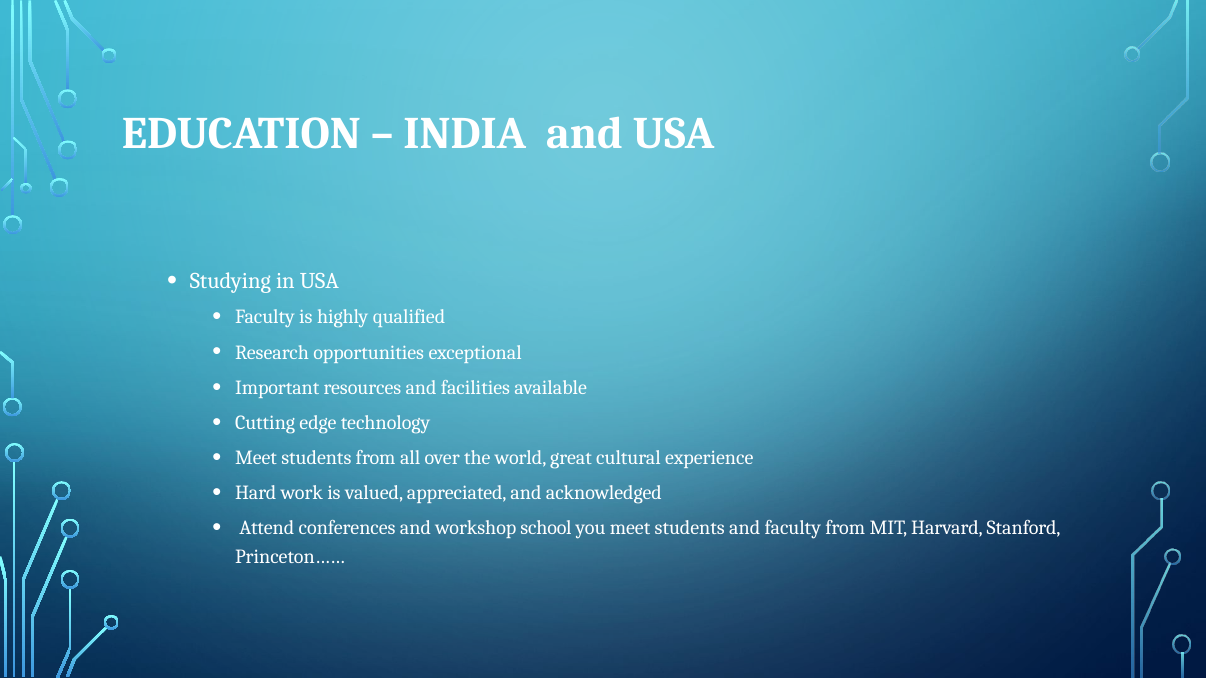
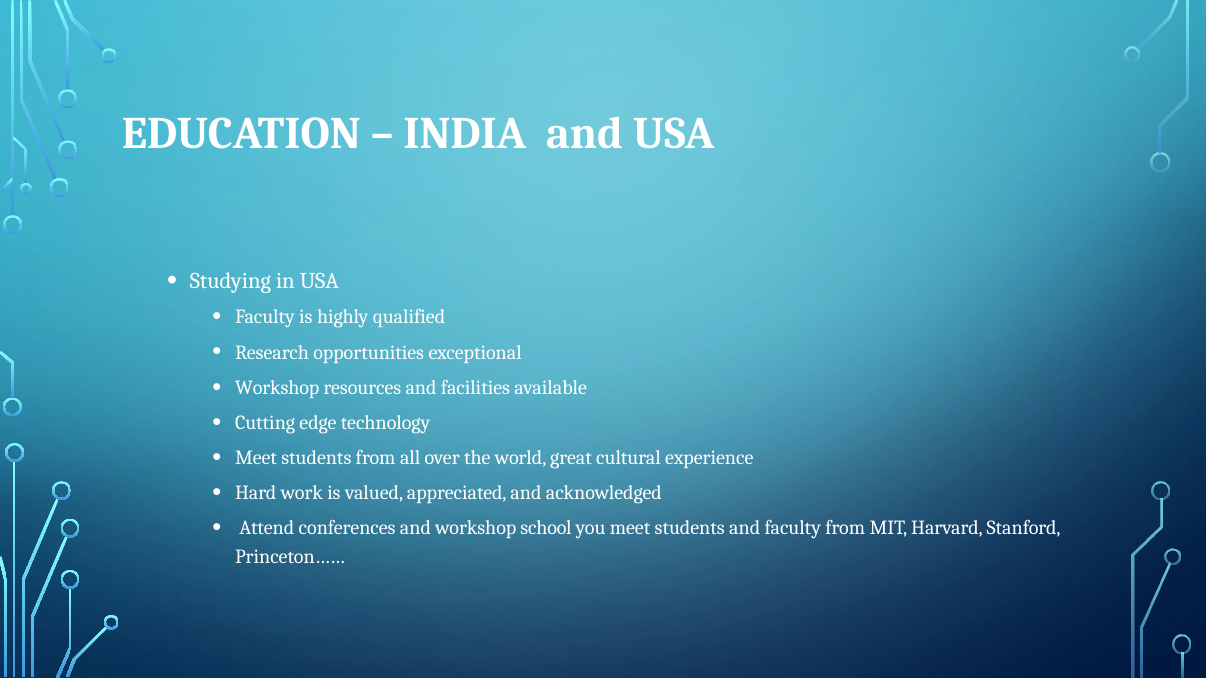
Important: Important -> Workshop (277, 388)
